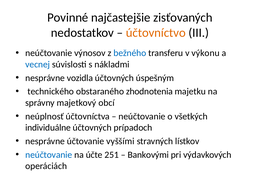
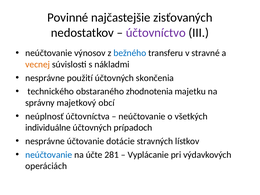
účtovníctvo colour: orange -> purple (156, 33)
výkonu: výkonu -> stravné (206, 53)
vecnej colour: blue -> orange (38, 64)
vozidla: vozidla -> použití (80, 78)
úspešným: úspešným -> skončenia (155, 78)
vyššími: vyššími -> dotácie (120, 141)
251: 251 -> 281 (112, 155)
Bankovými: Bankovými -> Vyplácanie (148, 155)
